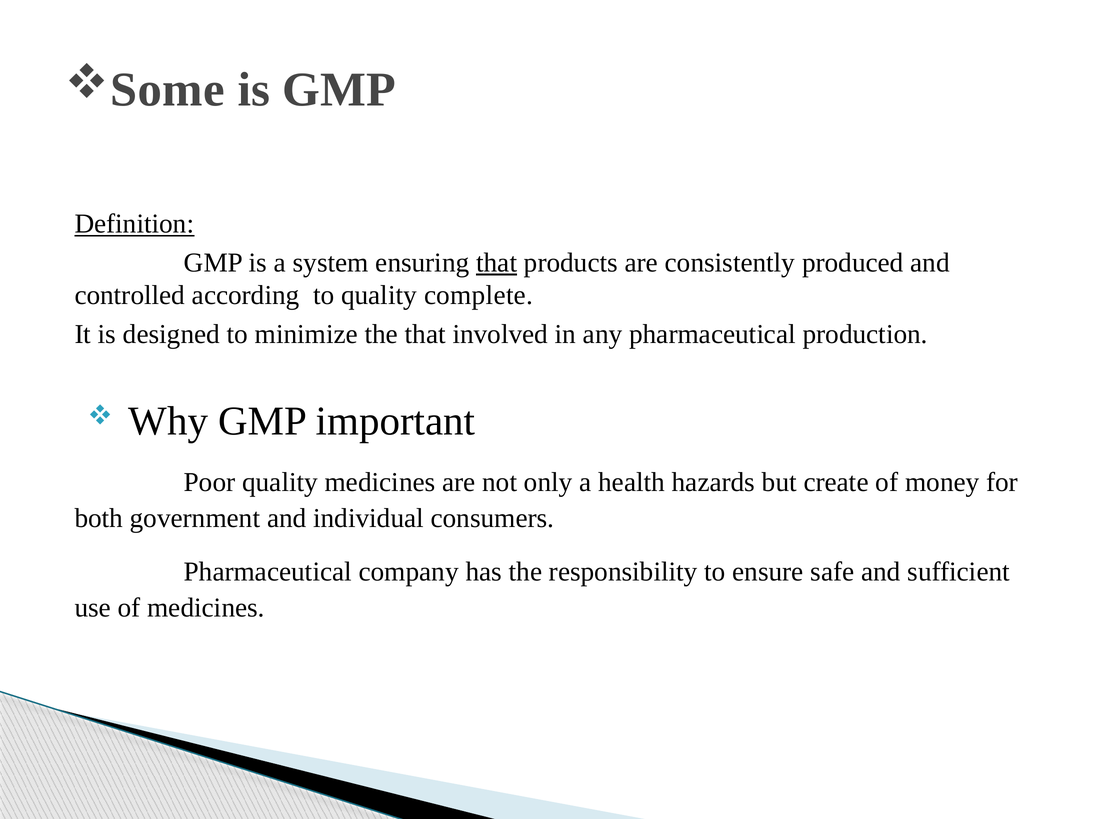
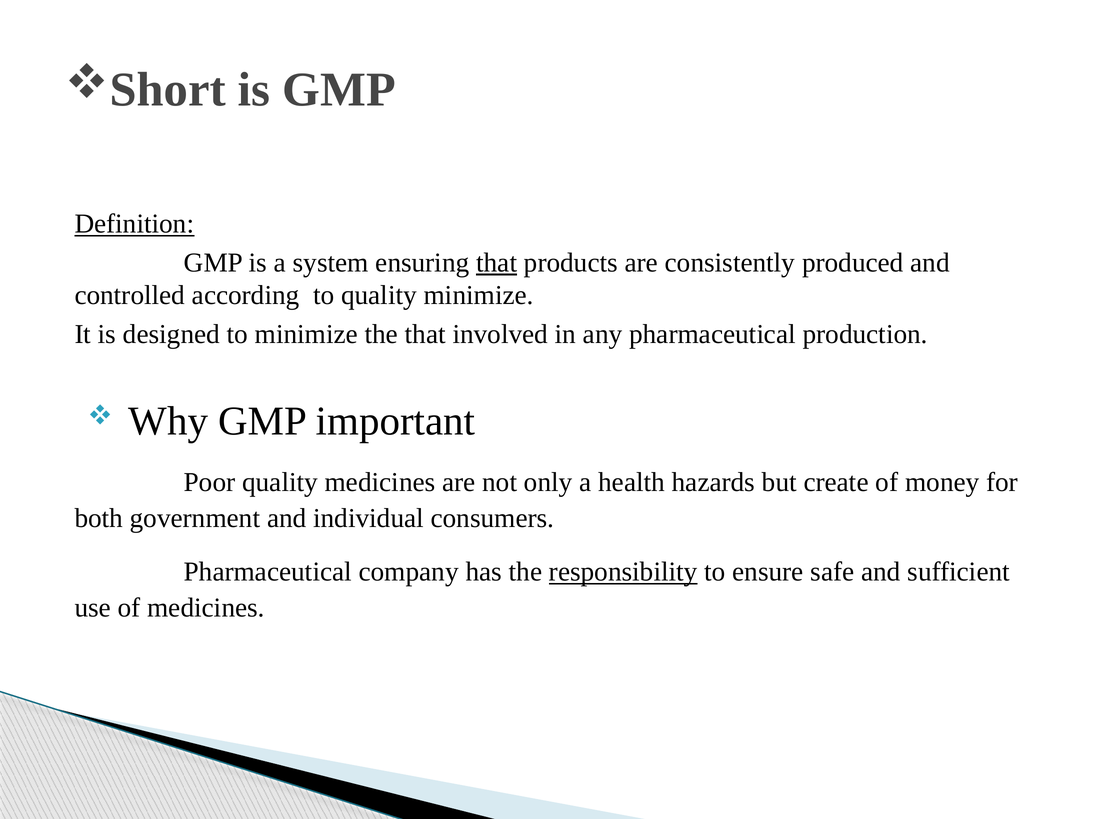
Some: Some -> Short (168, 90)
quality complete: complete -> minimize (479, 296)
responsibility underline: none -> present (623, 572)
